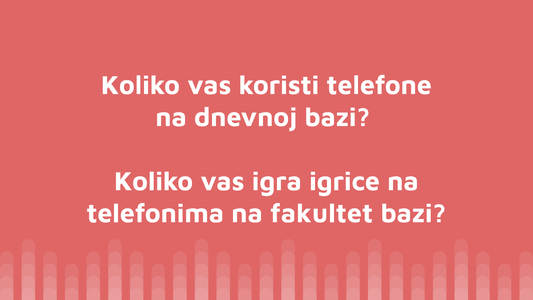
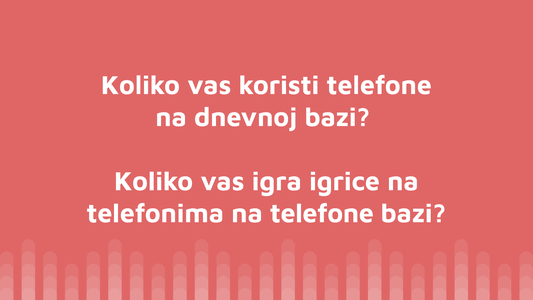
na fakultet: fakultet -> telefone (322, 213)
